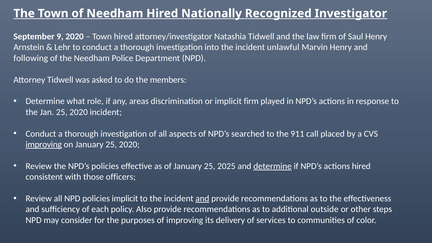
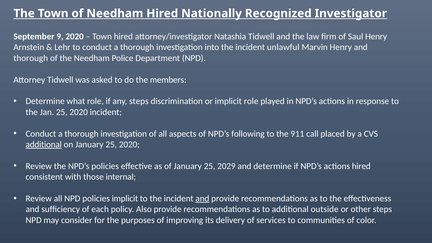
following: following -> thorough (31, 58)
any areas: areas -> steps (139, 101)
implicit firm: firm -> role (251, 101)
searched: searched -> following (248, 134)
improving: improving -> additional (44, 145)
2025: 2025 -> 2029 (226, 166)
determine underline: present -> none (273, 166)
officers: officers -> internal (121, 177)
